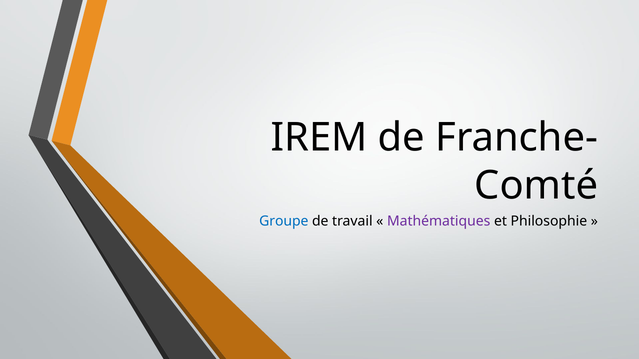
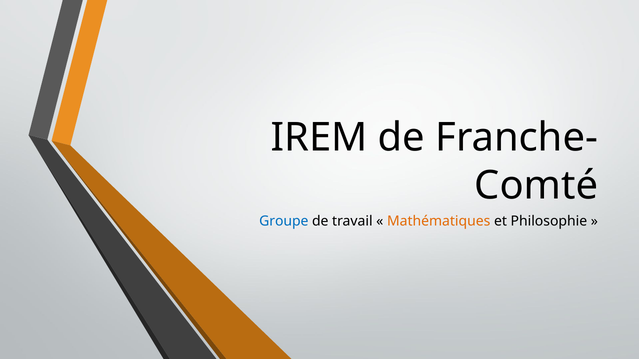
Mathématiques colour: purple -> orange (439, 221)
